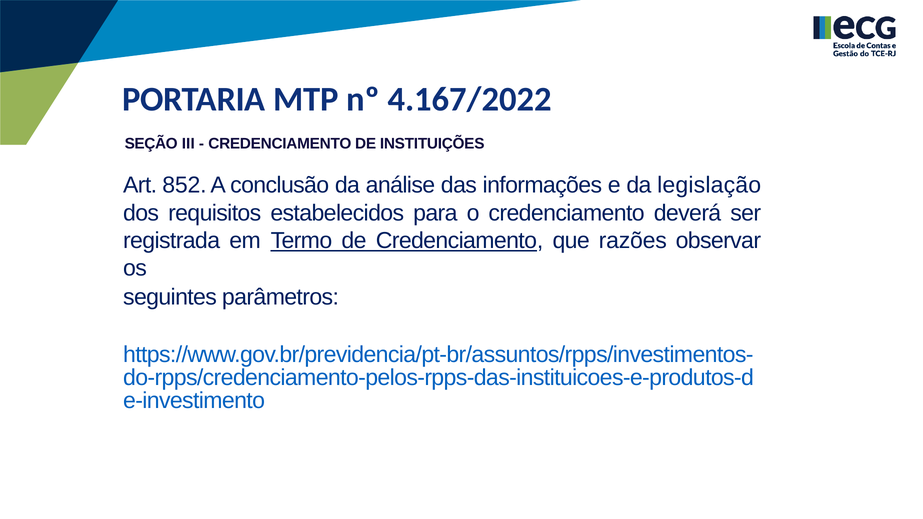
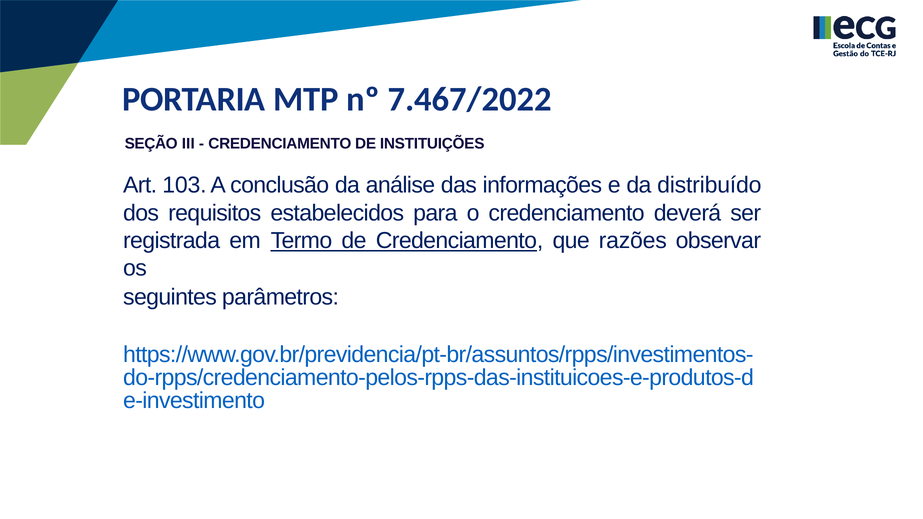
4.167/2022: 4.167/2022 -> 7.467/2022 (470, 99)
852: 852 -> 103 (184, 185)
legislação: legislação -> distribuído (709, 185)
